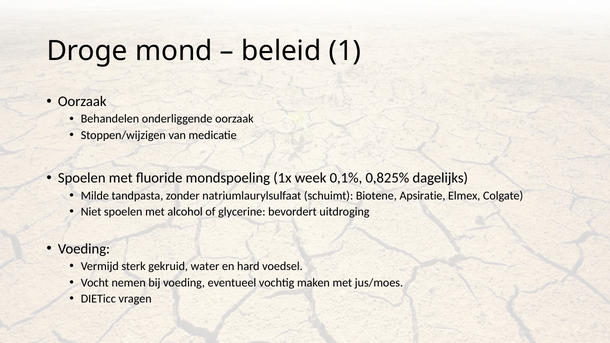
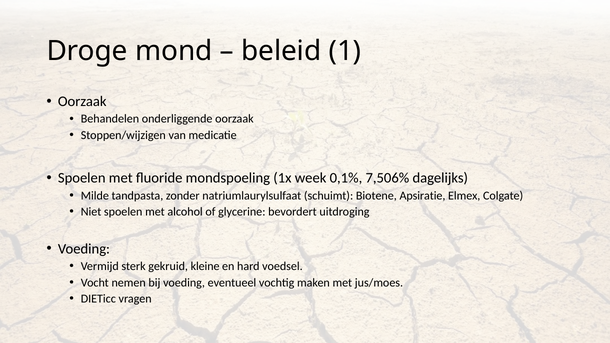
0,825%: 0,825% -> 7,506% (387, 178)
water: water -> kleine (205, 266)
